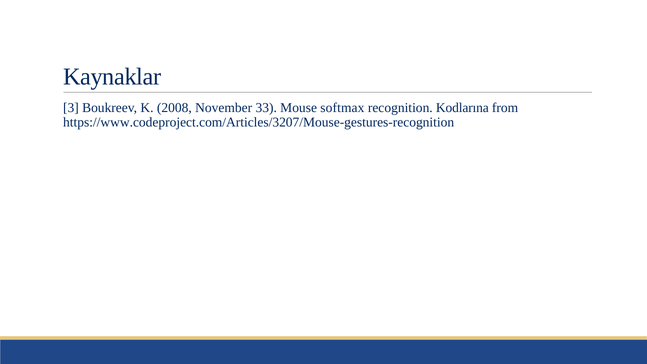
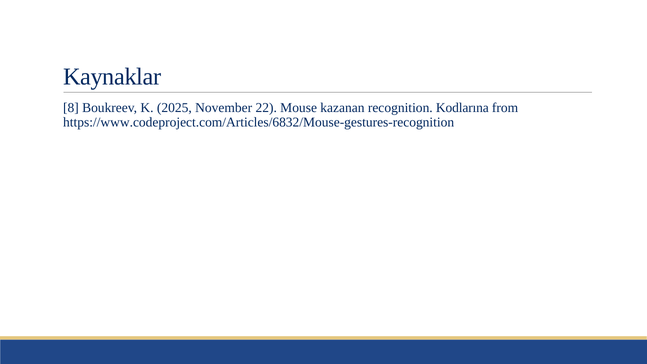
3: 3 -> 8 (71, 108)
2008: 2008 -> 2025 (174, 108)
33: 33 -> 22 (266, 108)
softmax: softmax -> kazanan (342, 108)
https://www.codeproject.com/Articles/3207/Mouse-gestures-recognition: https://www.codeproject.com/Articles/3207/Mouse-gestures-recognition -> https://www.codeproject.com/Articles/6832/Mouse-gestures-recognition (259, 122)
